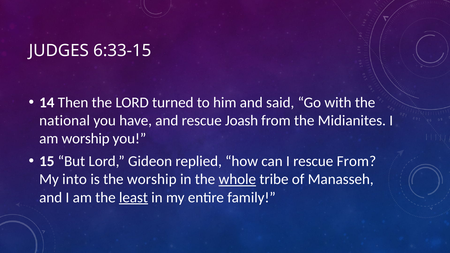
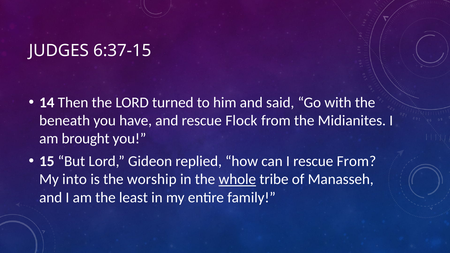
6:33-15: 6:33-15 -> 6:37-15 (122, 51)
national: national -> beneath (65, 121)
Joash: Joash -> Flock (241, 121)
am worship: worship -> brought (86, 139)
least underline: present -> none (133, 197)
